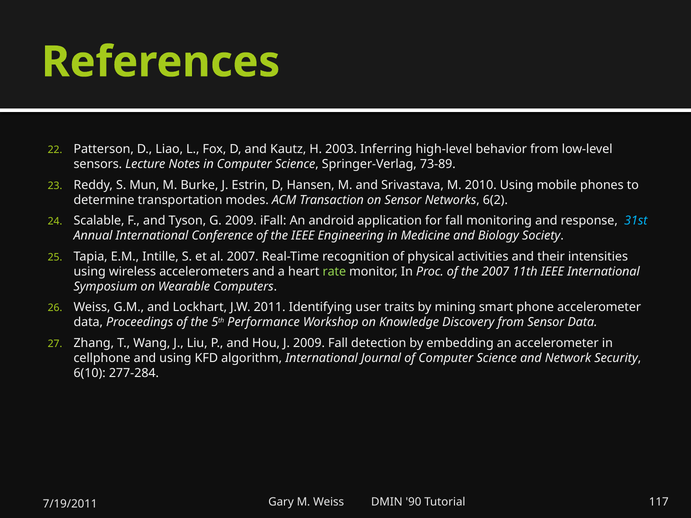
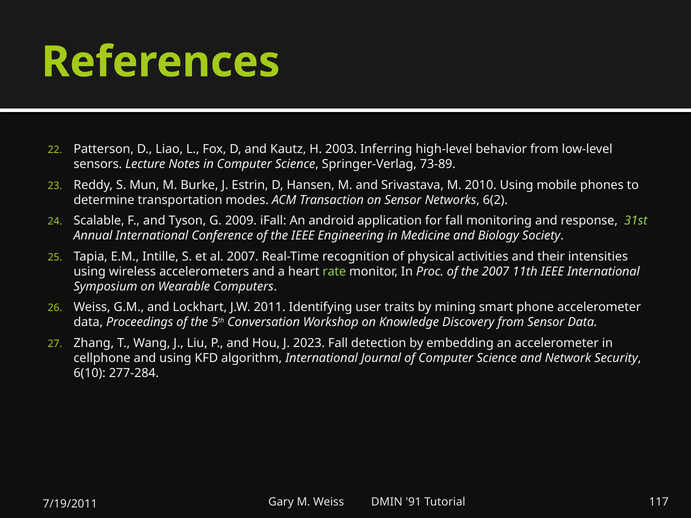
31st colour: light blue -> light green (636, 221)
Performance: Performance -> Conversation (264, 322)
J 2009: 2009 -> 2023 (309, 343)
90: 90 -> 91 (413, 502)
